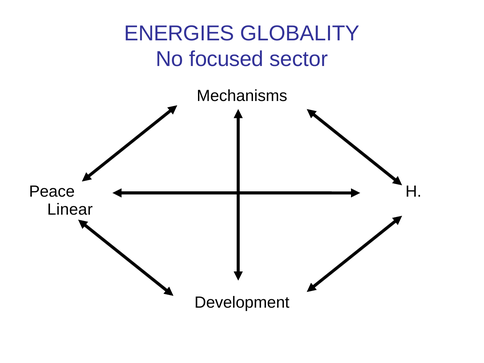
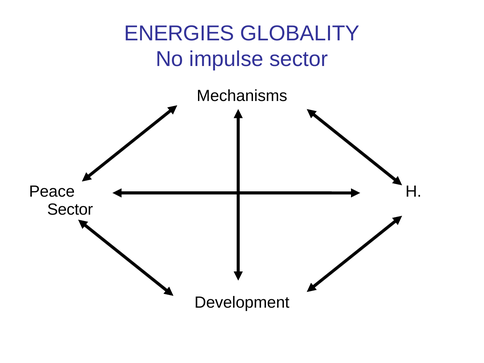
focused: focused -> impulse (226, 59)
Linear: Linear -> Sector (70, 210)
